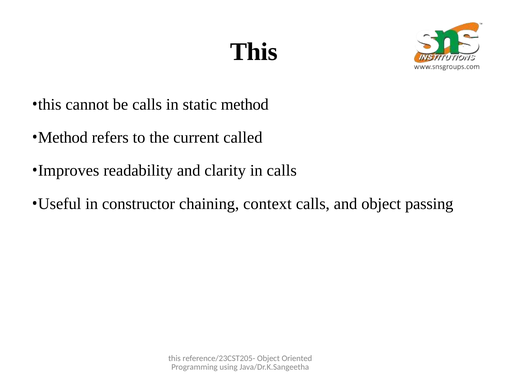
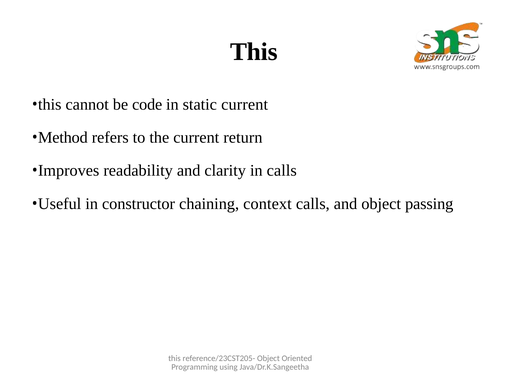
be calls: calls -> code (147, 104)
static method: method -> current (245, 104)
called: called -> return (243, 138)
